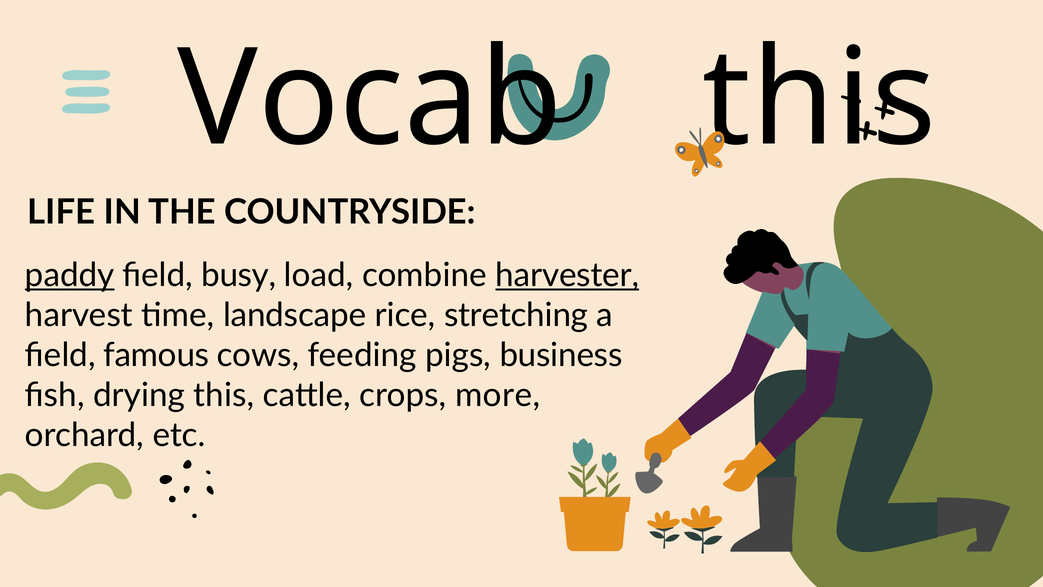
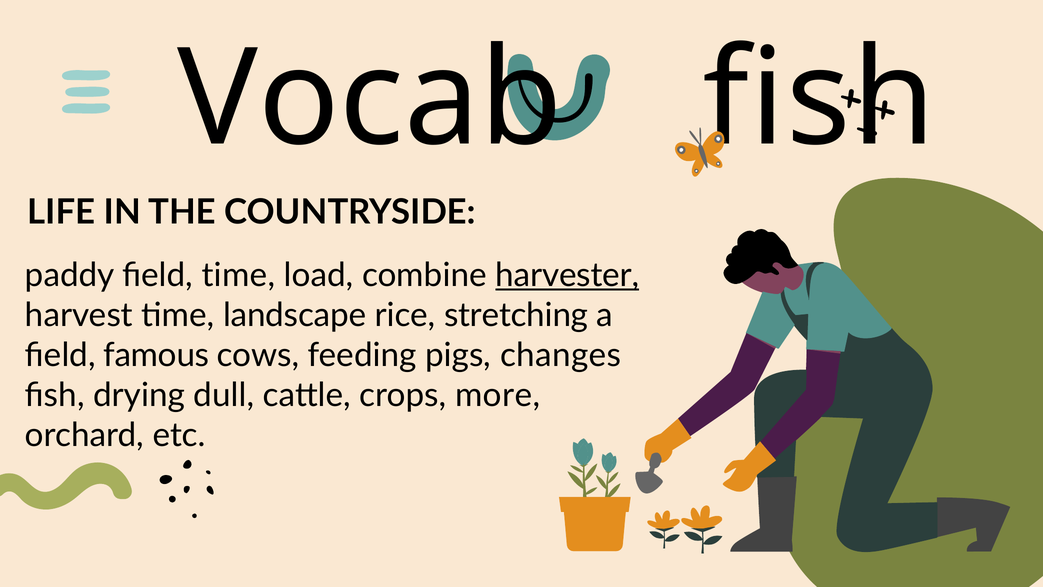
Vocab this: this -> fish (819, 99)
paddy underline: present -> none (70, 275)
field busy: busy -> time (238, 275)
business: business -> changes (561, 355)
drying this: this -> dull (224, 395)
